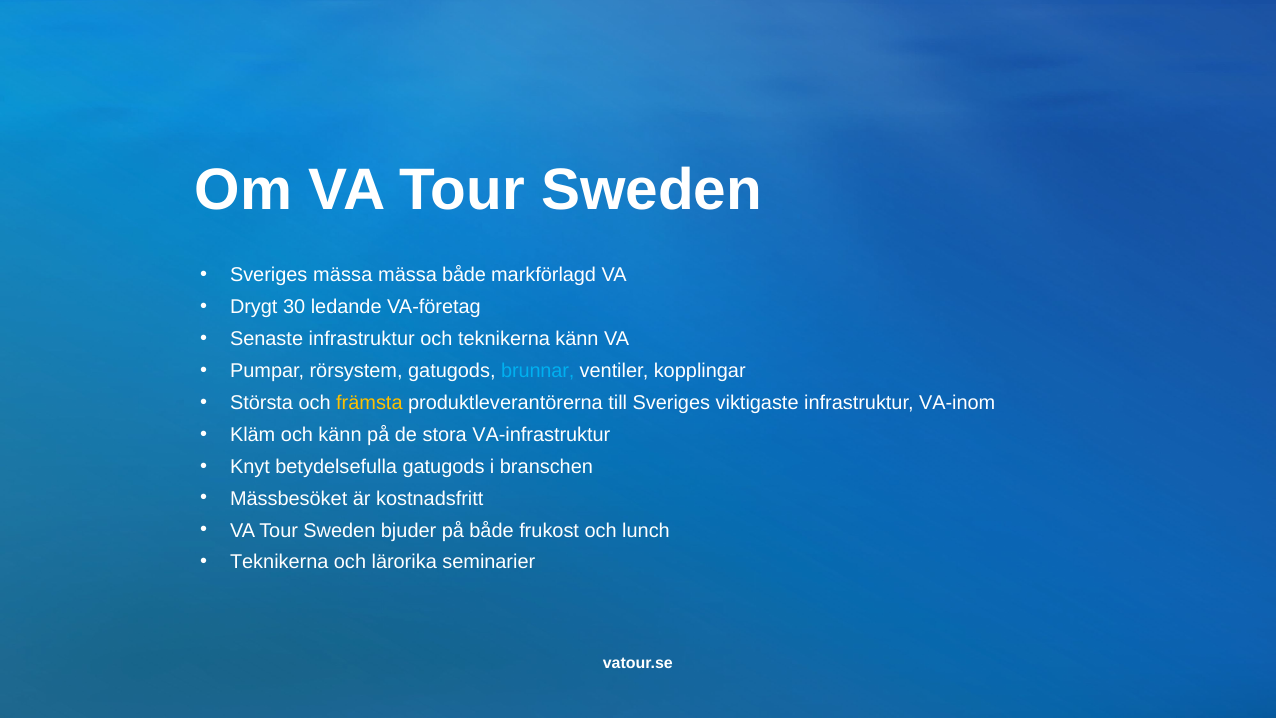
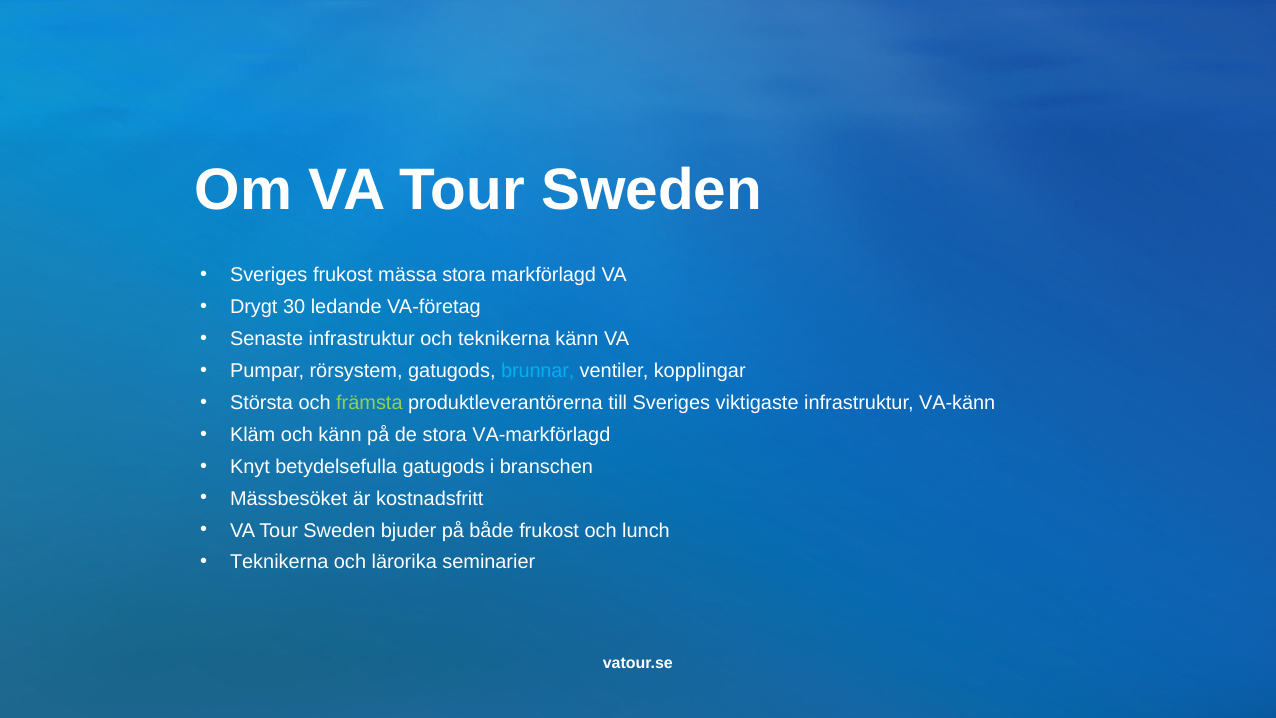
Sveriges mässa: mässa -> frukost (343, 275)
mässa både: både -> stora (464, 275)
främsta colour: yellow -> light green (369, 403)
VA-inom: VA-inom -> VA-känn (957, 403)
VA-infrastruktur: VA-infrastruktur -> VA-markförlagd (541, 435)
